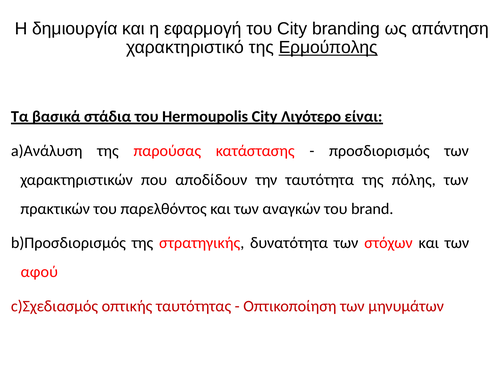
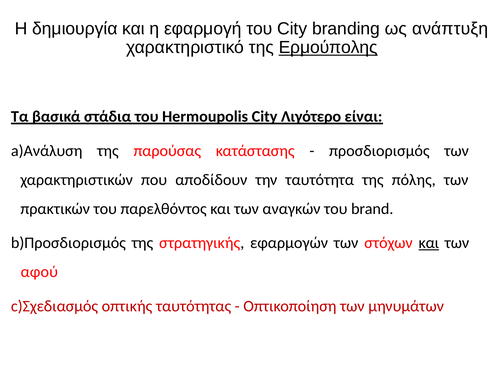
απάντηση: απάντηση -> ανάπτυξη (450, 29)
δυνατότητα: δυνατότητα -> εφαρμογών (289, 243)
και underline: none -> present (429, 243)
